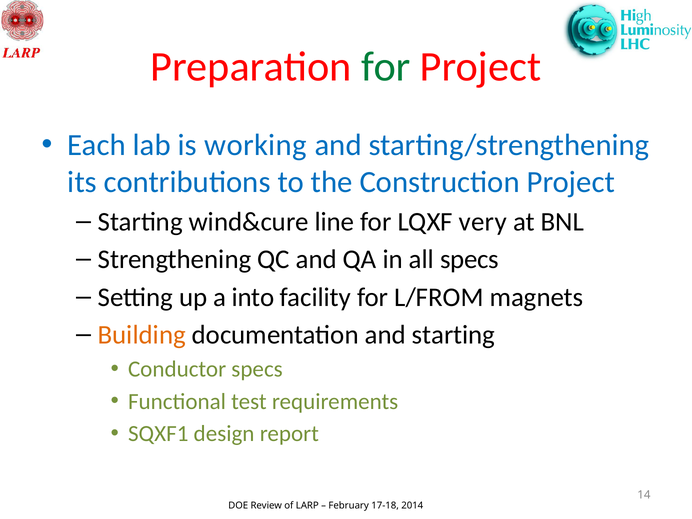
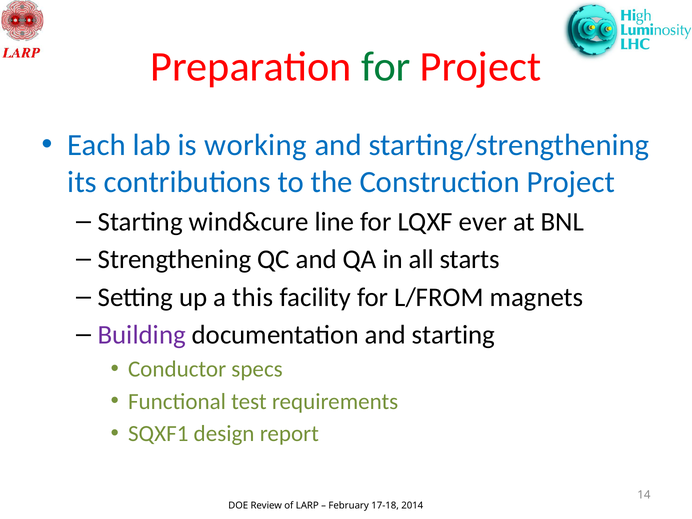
very: very -> ever (483, 222)
all specs: specs -> starts (470, 260)
into: into -> this (253, 297)
Building colour: orange -> purple (142, 335)
